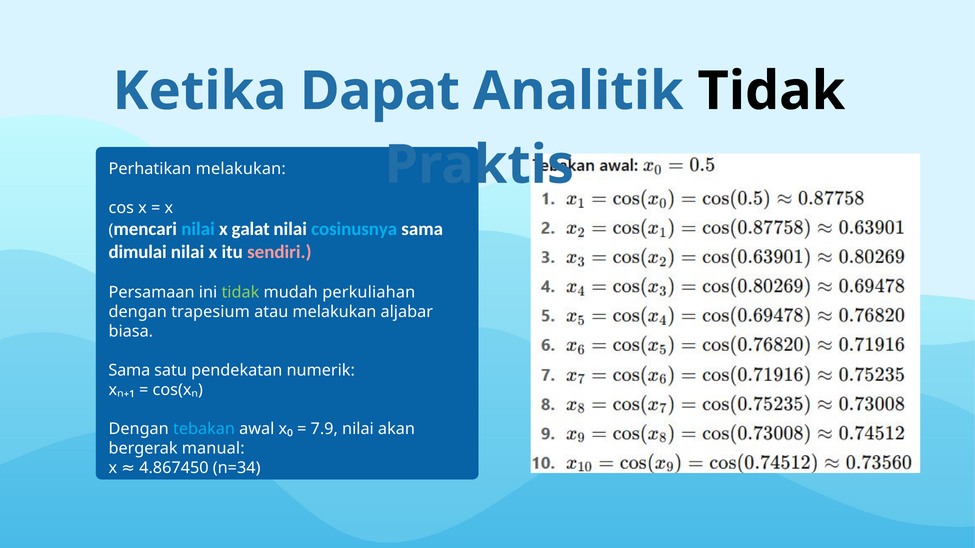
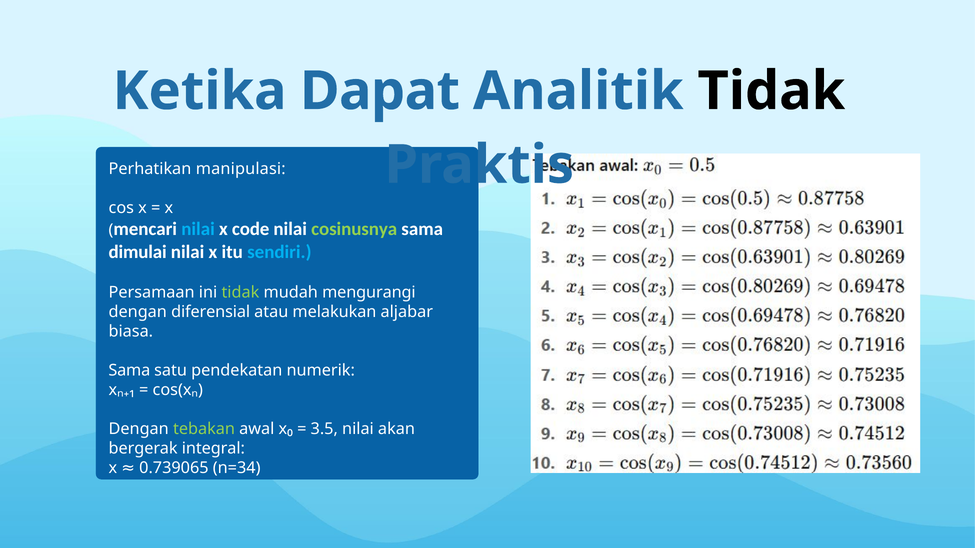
Perhatikan melakukan: melakukan -> manipulasi (241, 169)
galat: galat -> code (251, 229)
cosinusnya colour: light blue -> light green (354, 229)
sendiri colour: pink -> light blue (279, 252)
perkuliahan: perkuliahan -> mengurangi (369, 293)
trapesium: trapesium -> diferensial (211, 312)
tebakan colour: light blue -> light green (204, 429)
7.9: 7.9 -> 3.5 (324, 429)
manual: manual -> integral (213, 449)
4.867450: 4.867450 -> 0.739065 (174, 468)
